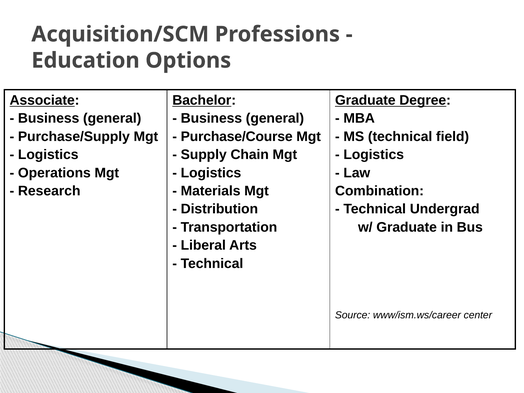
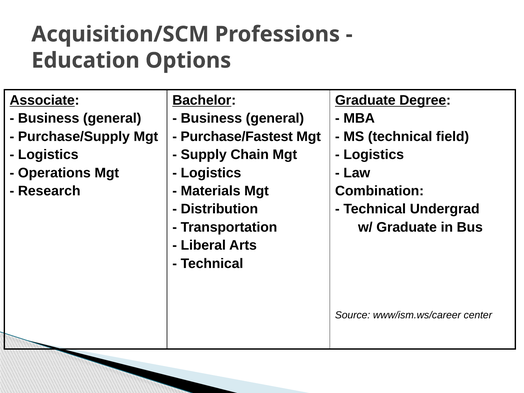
Purchase/Course: Purchase/Course -> Purchase/Fastest (237, 137)
